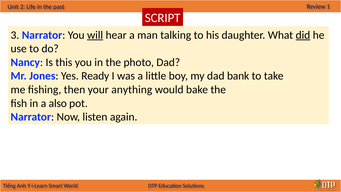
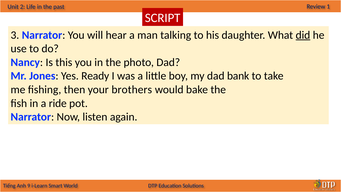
will underline: present -> none (95, 35)
anything: anything -> brothers (132, 90)
also: also -> ride (58, 103)
